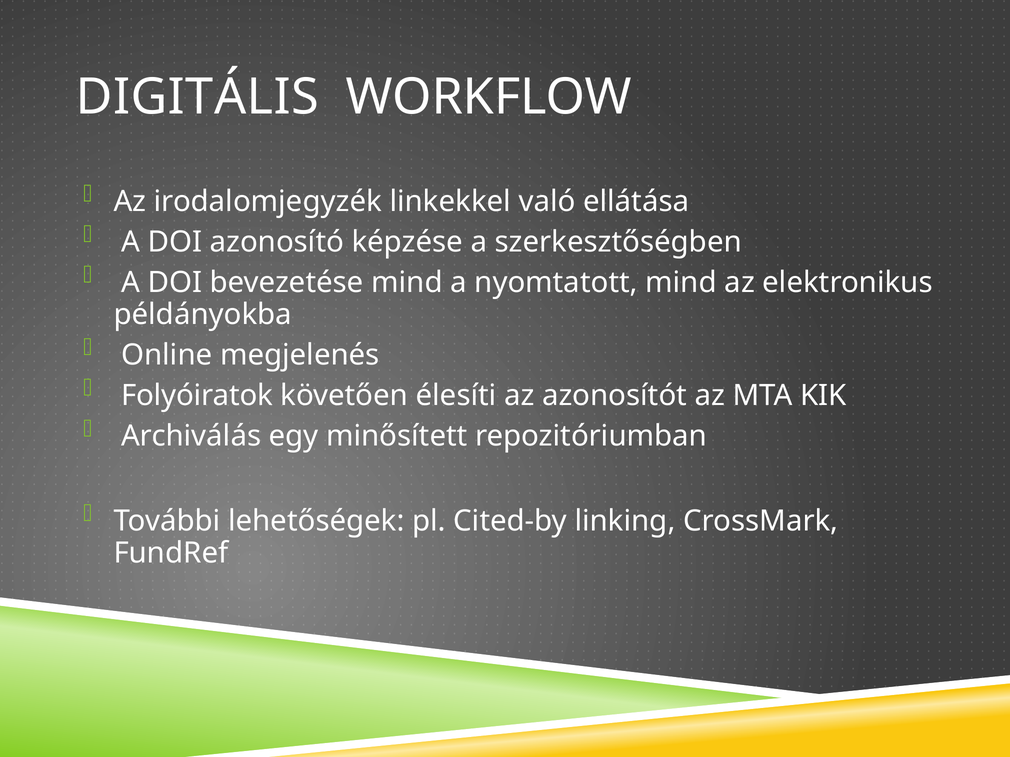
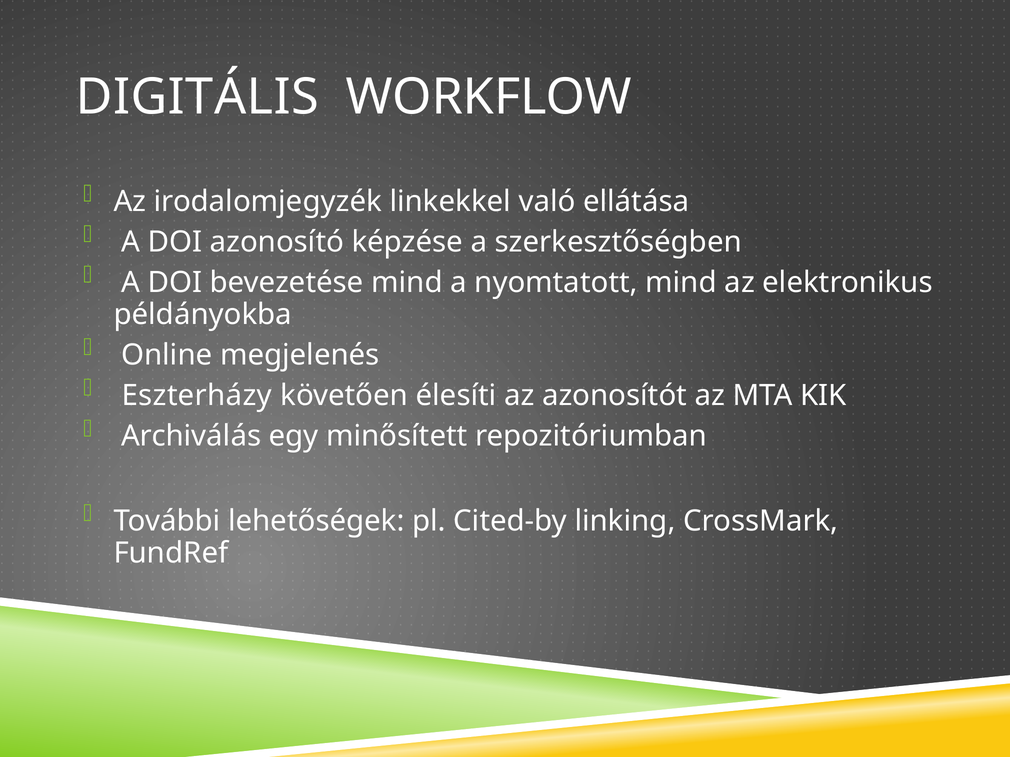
Folyóiratok: Folyóiratok -> Eszterházy (197, 396)
